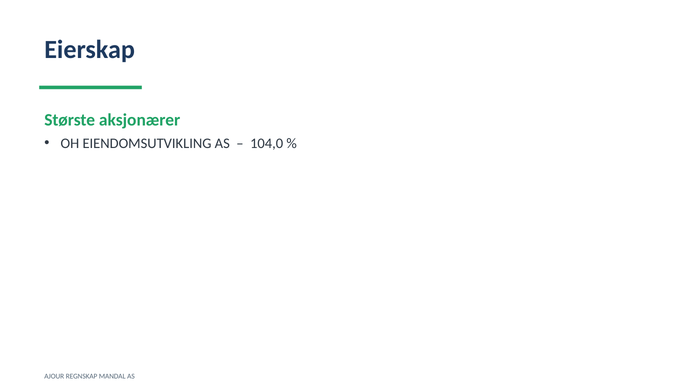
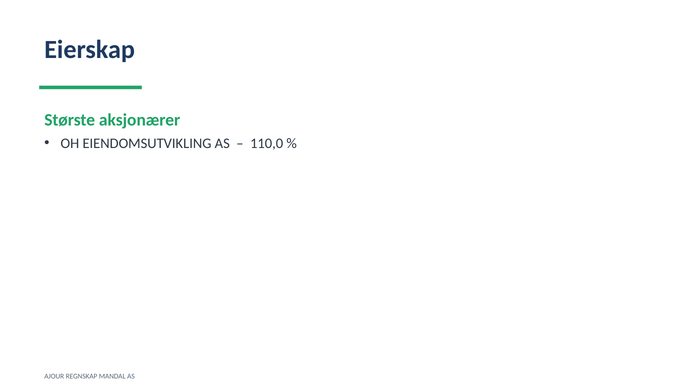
104,0: 104,0 -> 110,0 (267, 143)
